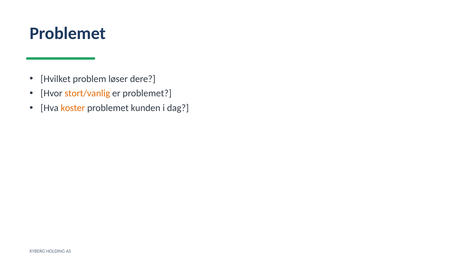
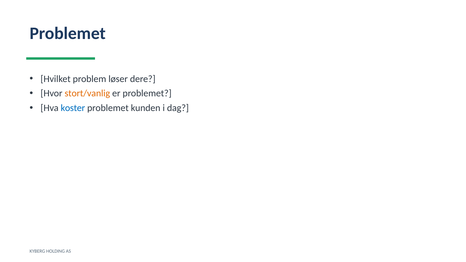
koster colour: orange -> blue (73, 108)
